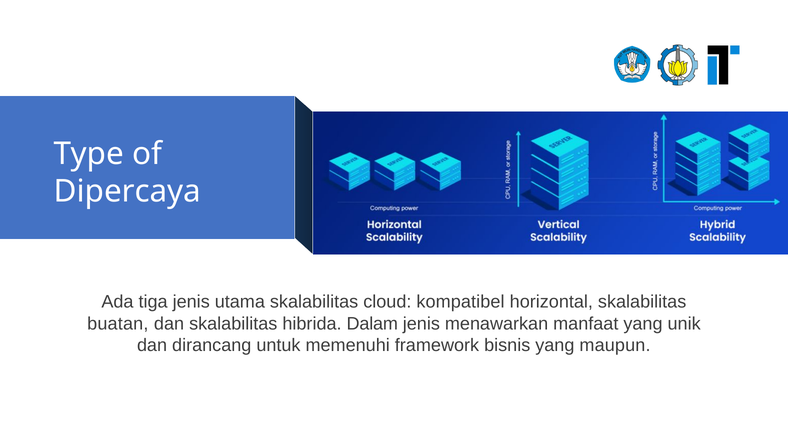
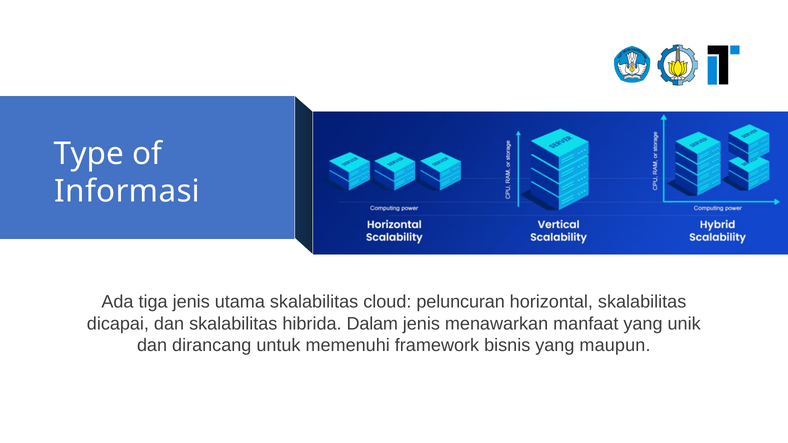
Dipercaya: Dipercaya -> Informasi (127, 192)
kompatibel: kompatibel -> peluncuran (461, 302)
buatan: buatan -> dicapai (118, 324)
